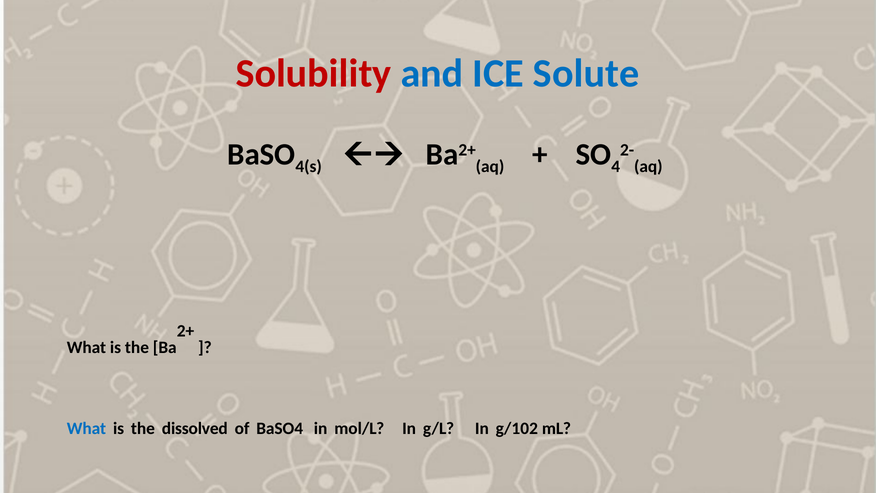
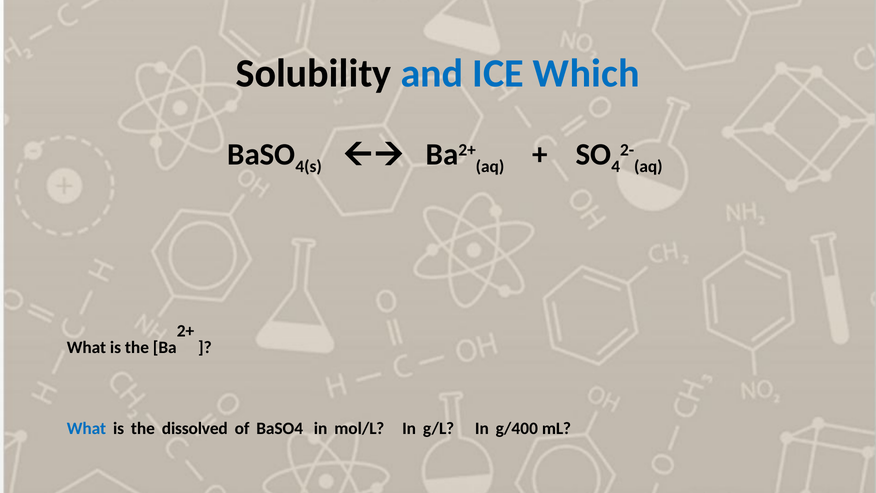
Solubility colour: red -> black (313, 74)
Solute: Solute -> Which (586, 74)
g/102: g/102 -> g/400 (517, 428)
